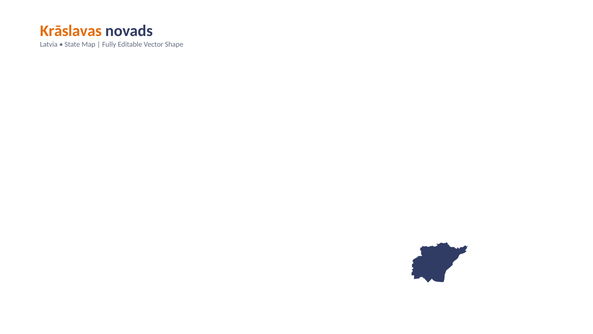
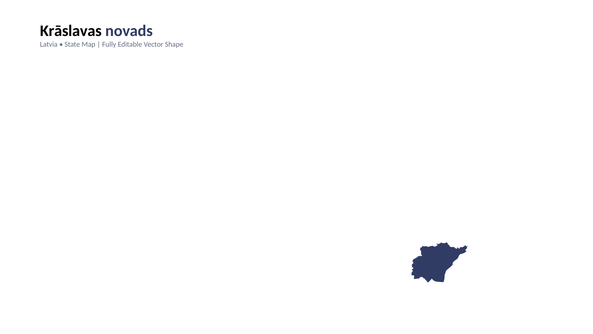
Krāslavas colour: orange -> black (71, 31)
